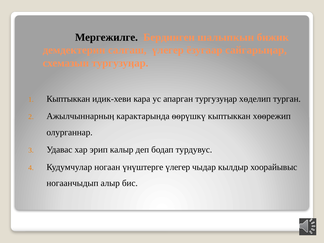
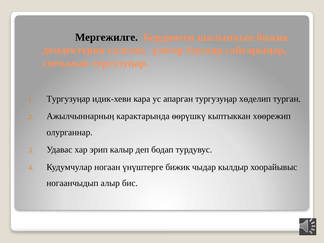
Кыптыккан: Кыптыккан -> Тургузуӊар (68, 99)
үнүштерге үлегер: үлегер -> бижик (178, 167)
